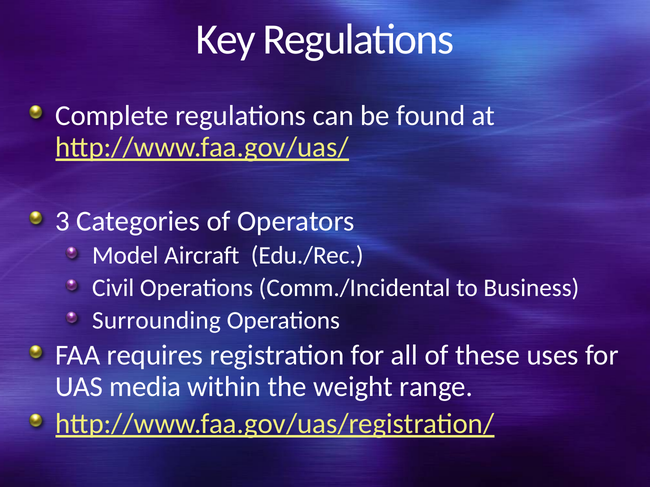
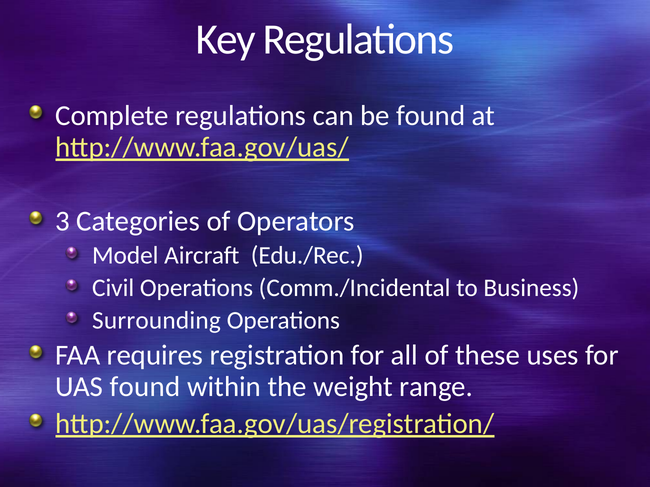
UAS media: media -> found (145, 387)
